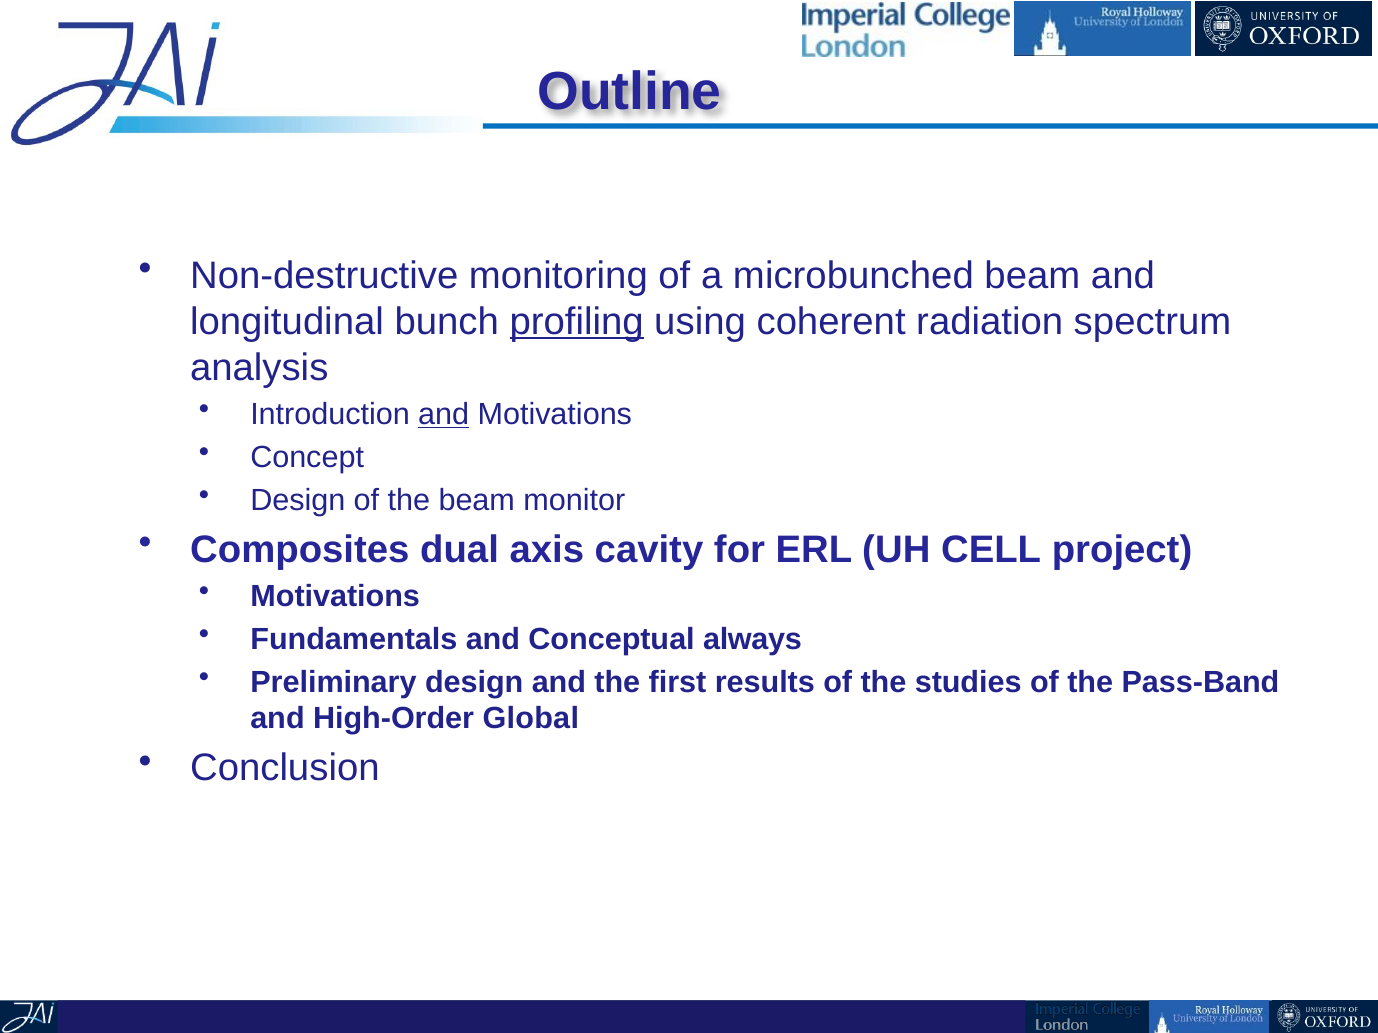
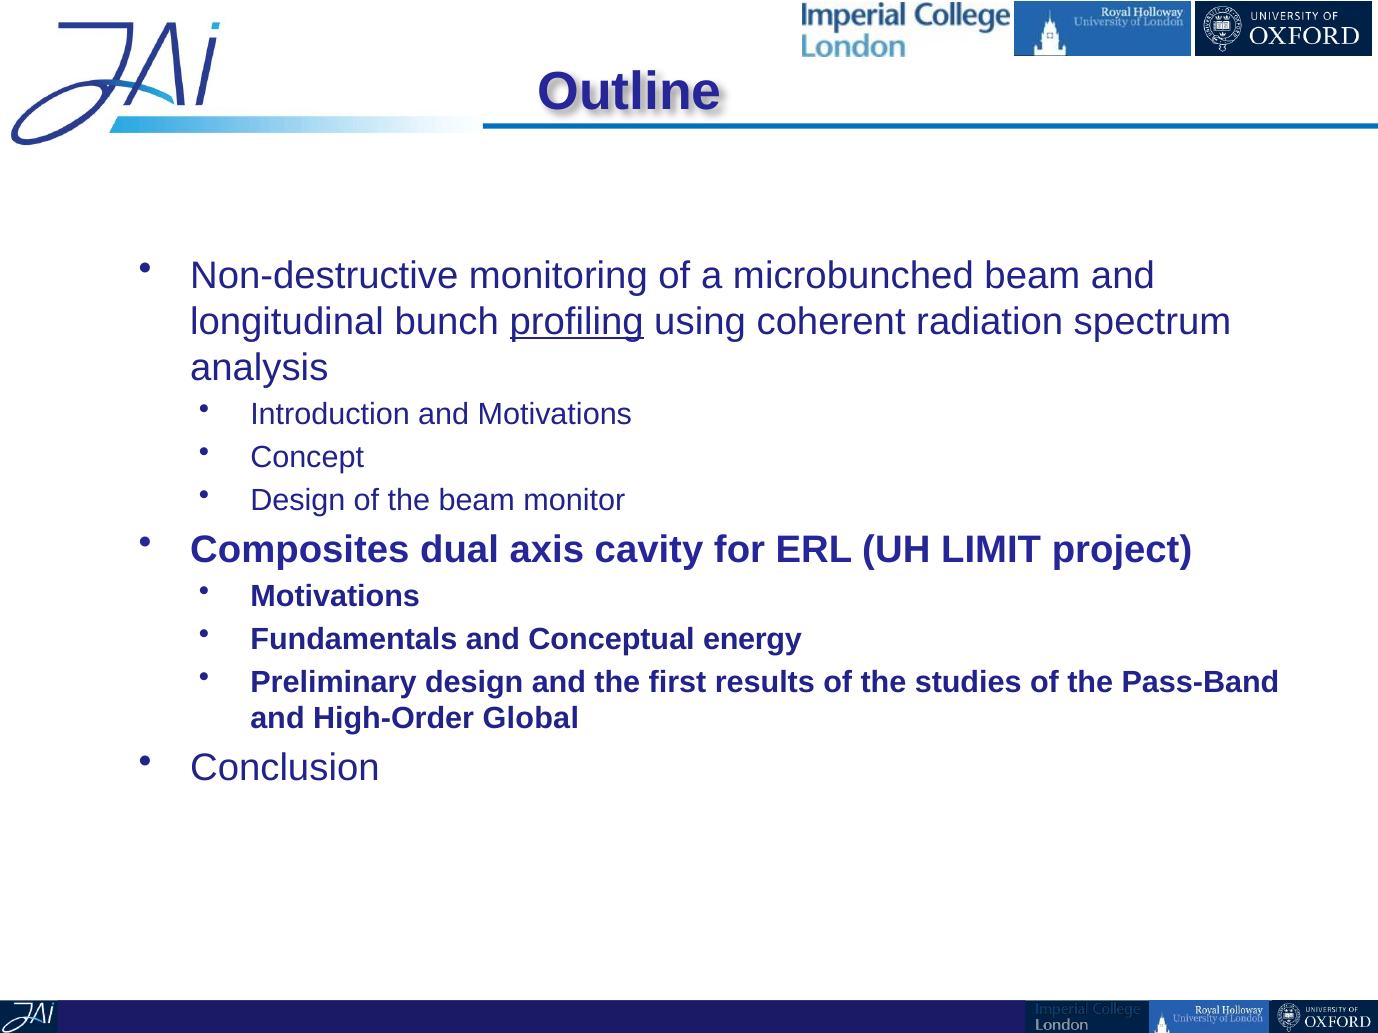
and underline: present -> none (444, 414)
CELL: CELL -> LIMIT (991, 550)
always: always -> energy (752, 640)
